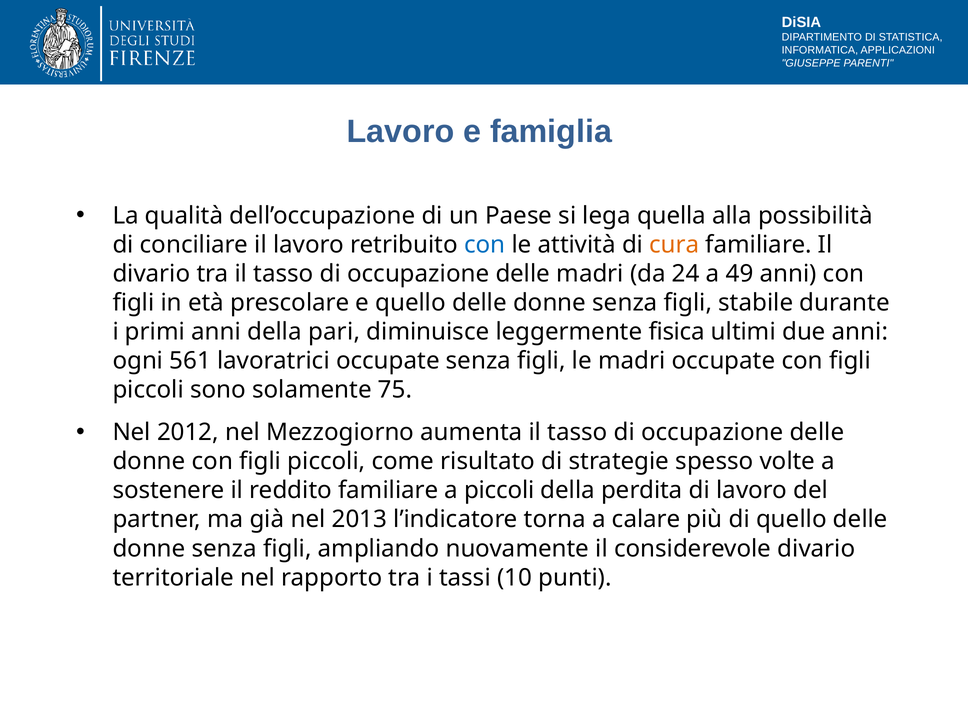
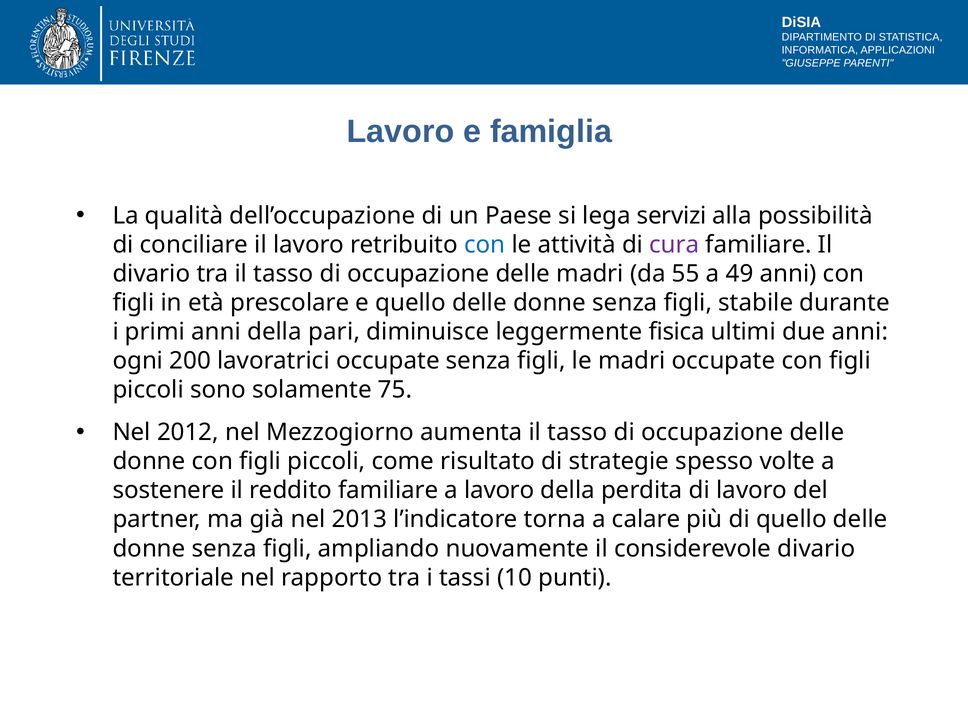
quella: quella -> servizi (672, 216)
cura colour: orange -> purple (674, 245)
24: 24 -> 55 (686, 274)
561: 561 -> 200 (190, 361)
a piccoli: piccoli -> lavoro (499, 490)
